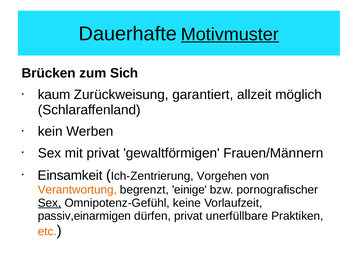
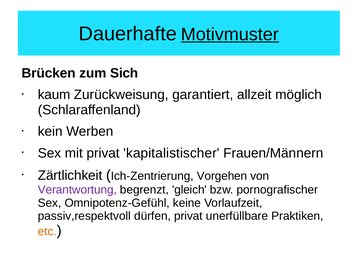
gewaltförmigen: gewaltförmigen -> kapitalistischer (171, 153)
Einsamkeit: Einsamkeit -> Zärtlichkeit (70, 175)
Verantwortung colour: orange -> purple (77, 189)
einige: einige -> gleich (189, 189)
Sex underline: present -> none (50, 203)
passiv,einarmigen: passiv,einarmigen -> passiv,respektvoll (84, 216)
